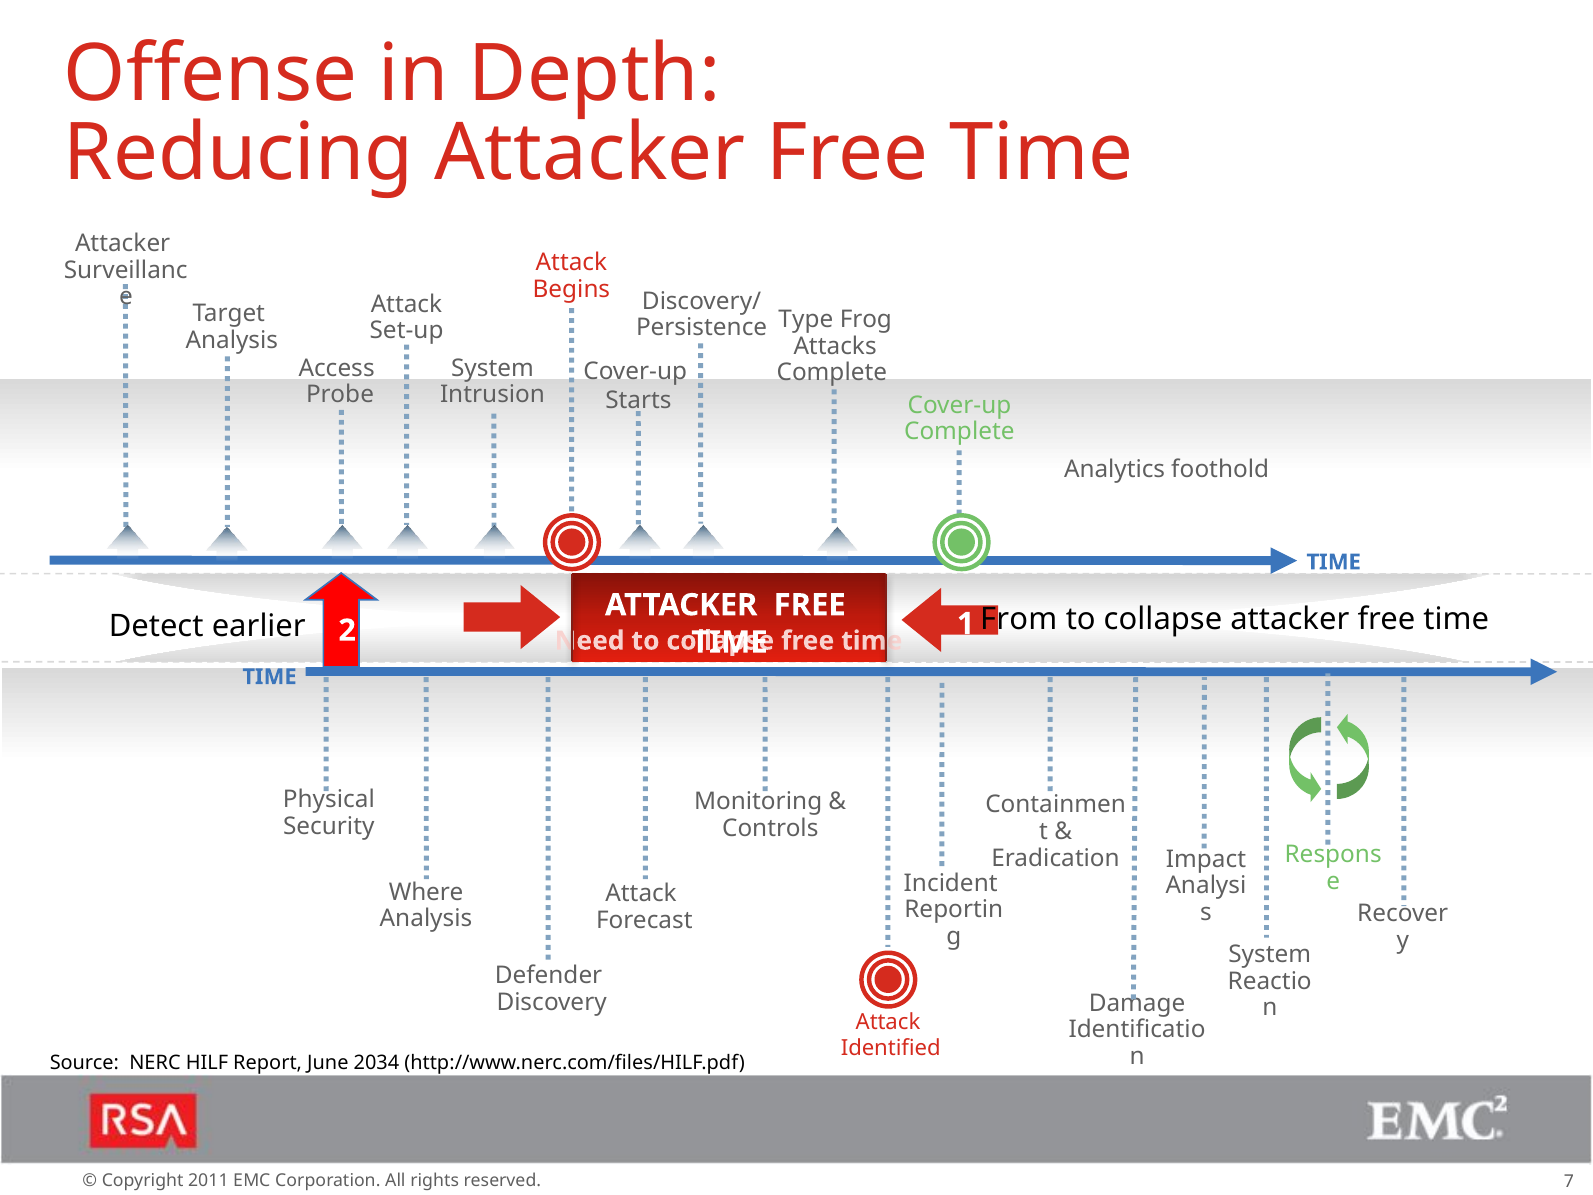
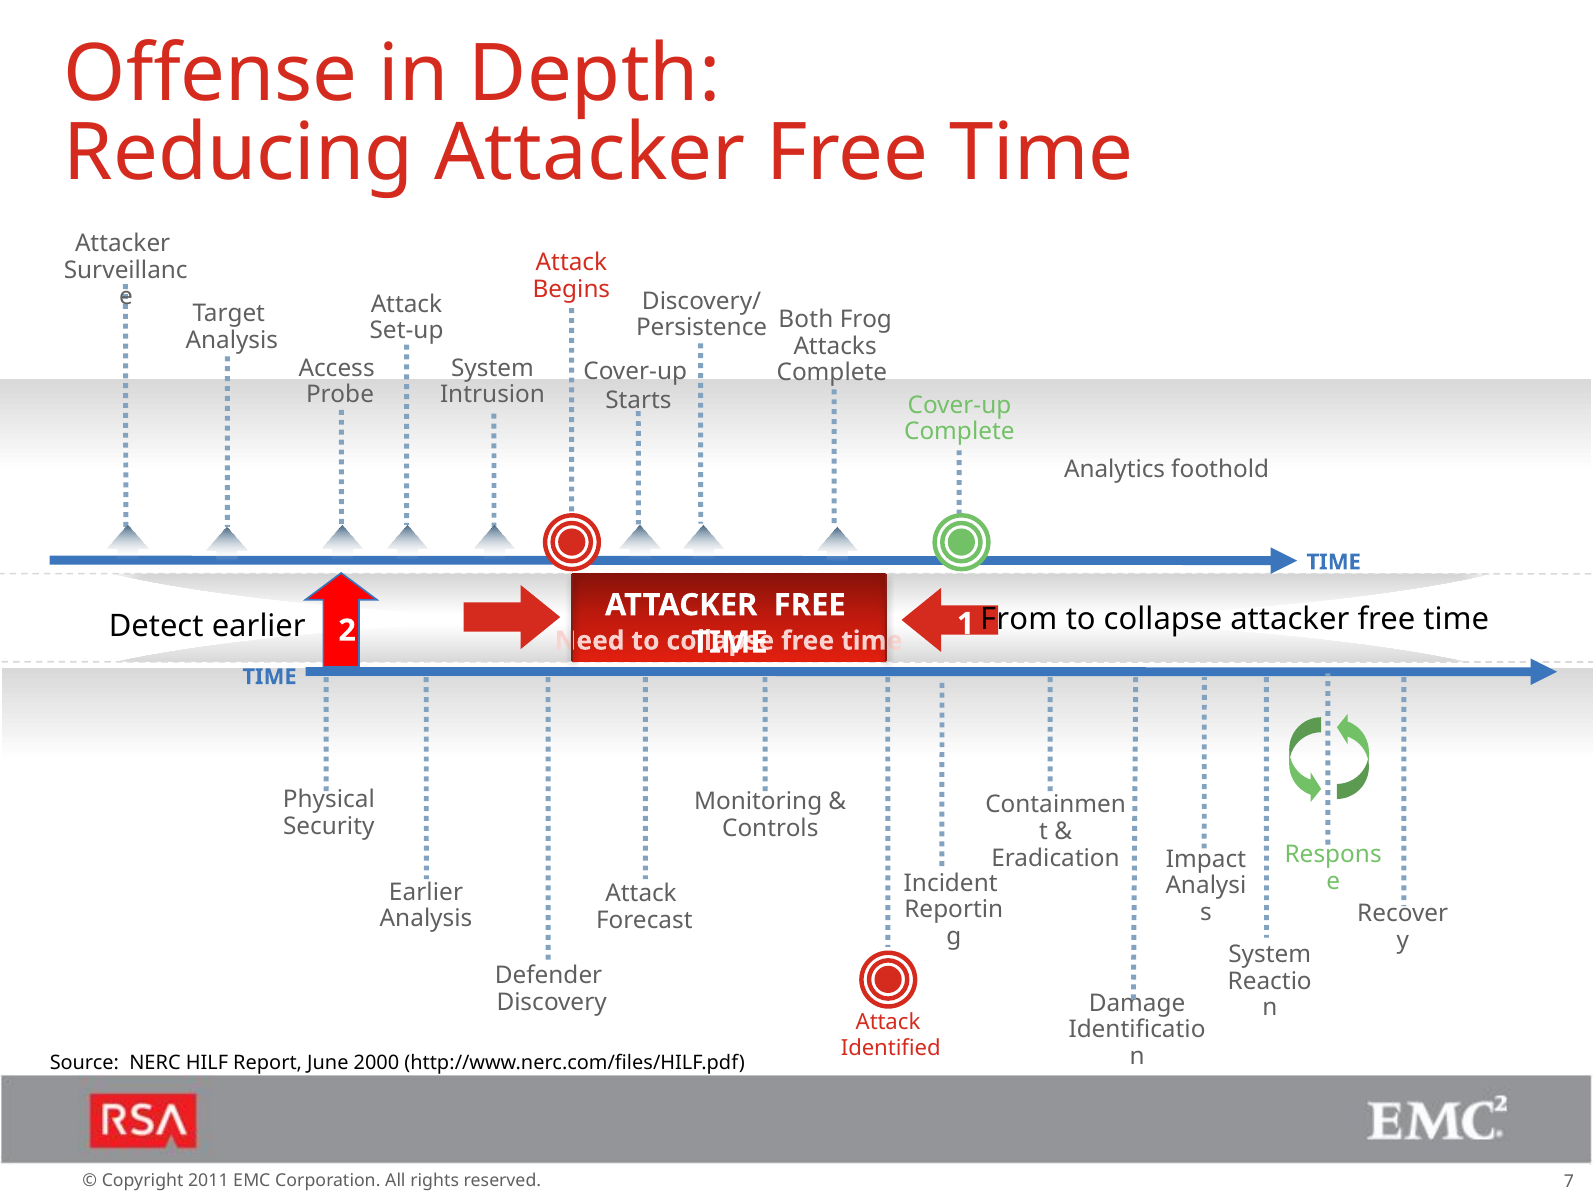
Type: Type -> Both (806, 319)
Where: Where -> Earlier (426, 892)
2034: 2034 -> 2000 (376, 1063)
